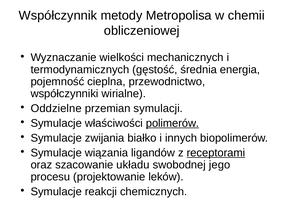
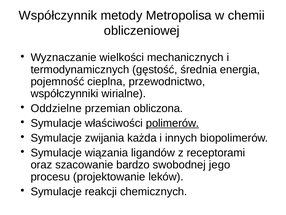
symulacji: symulacji -> obliczona (158, 108)
białko: białko -> każda (142, 138)
receptorami underline: present -> none (216, 152)
układu: układu -> bardzo (133, 164)
